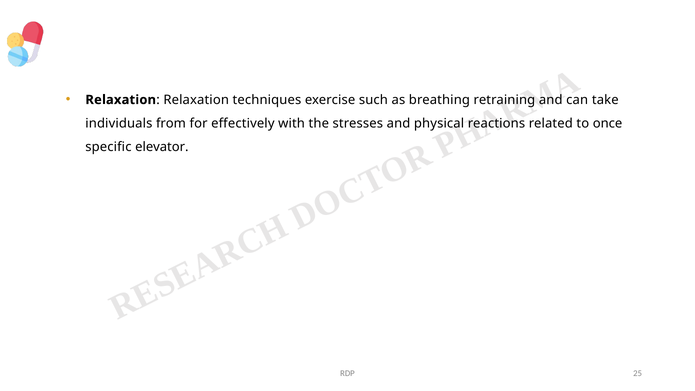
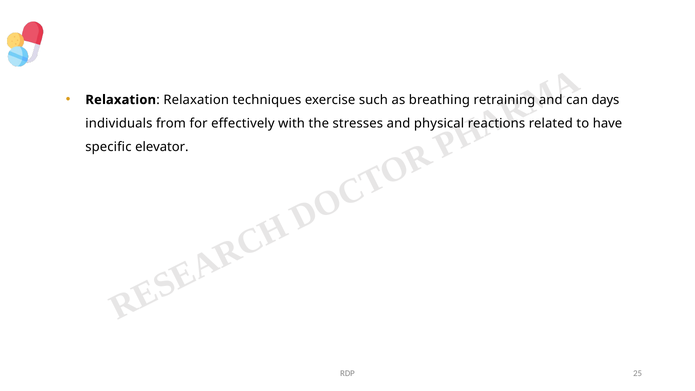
take: take -> days (605, 100)
once: once -> have (608, 123)
